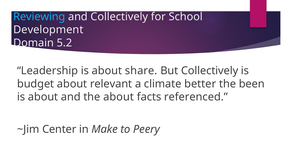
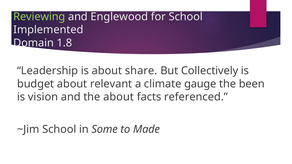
Reviewing colour: light blue -> light green (39, 17)
and Collectively: Collectively -> Englewood (119, 17)
Development: Development -> Implemented (48, 30)
5.2: 5.2 -> 1.8 (64, 43)
better: better -> gauge (200, 84)
about: about -> vision (43, 97)
~Jim Center: Center -> School (59, 129)
Make: Make -> Some (105, 129)
Peery: Peery -> Made (147, 129)
